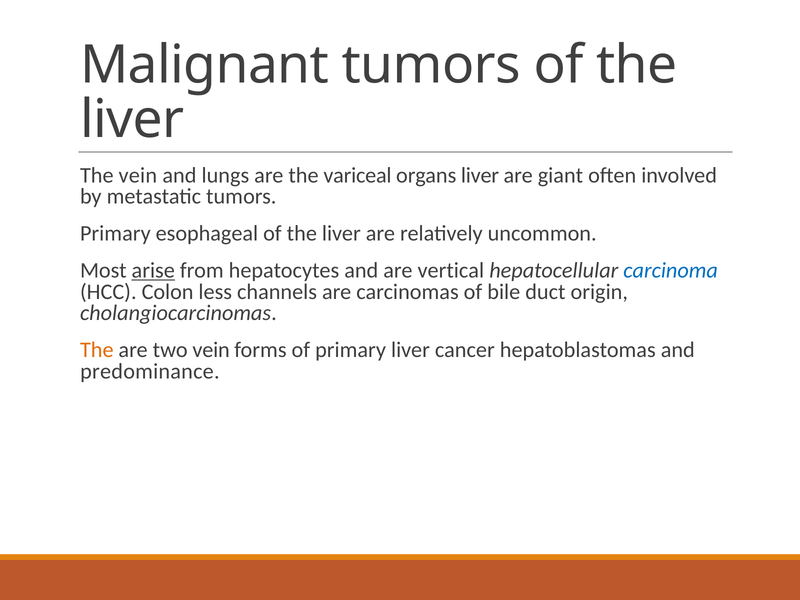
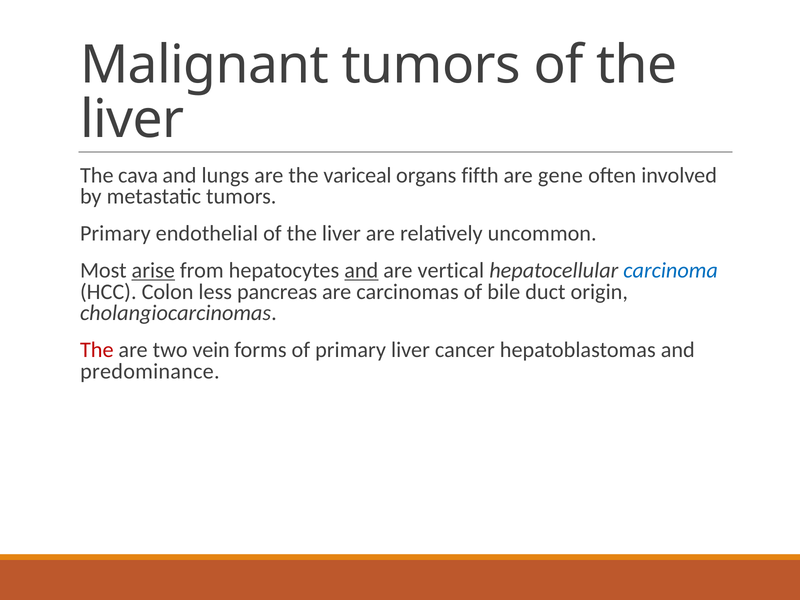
The vein: vein -> cava (138, 175)
organs liver: liver -> fifth (480, 175)
giant: giant -> gene (560, 175)
esophageal: esophageal -> endothelial (207, 233)
and underline: none -> present (361, 270)
channels: channels -> pancreas (277, 292)
The colour: orange -> red (97, 350)
